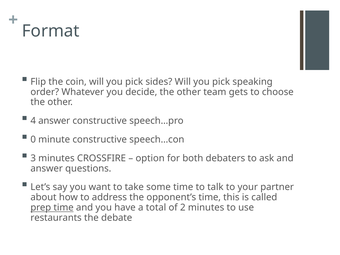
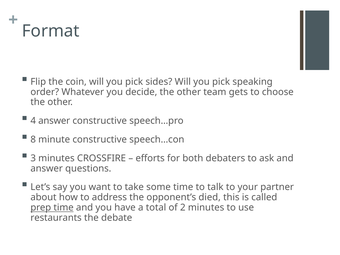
0: 0 -> 8 (33, 139)
option: option -> efforts (150, 158)
opponent’s time: time -> died (210, 197)
